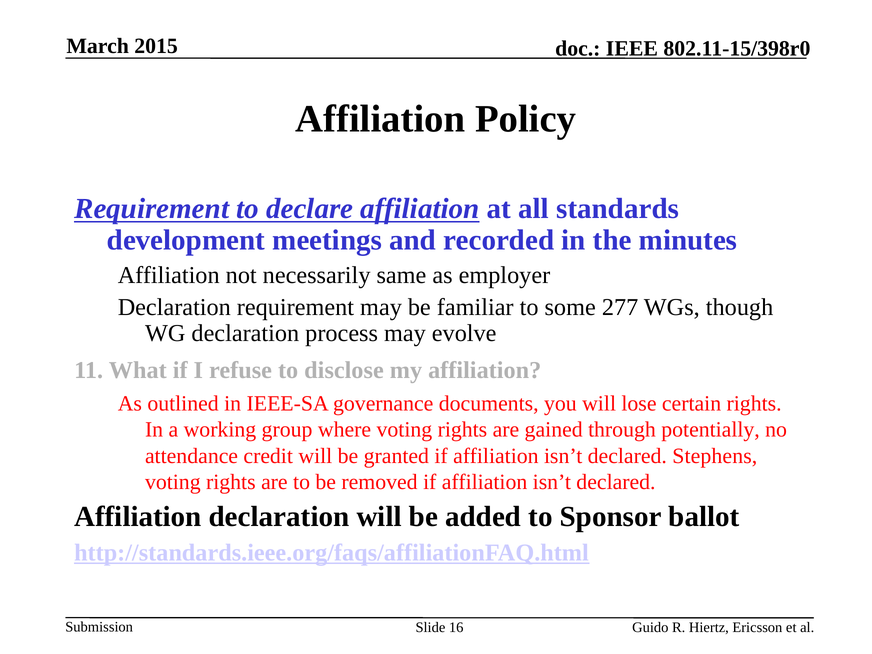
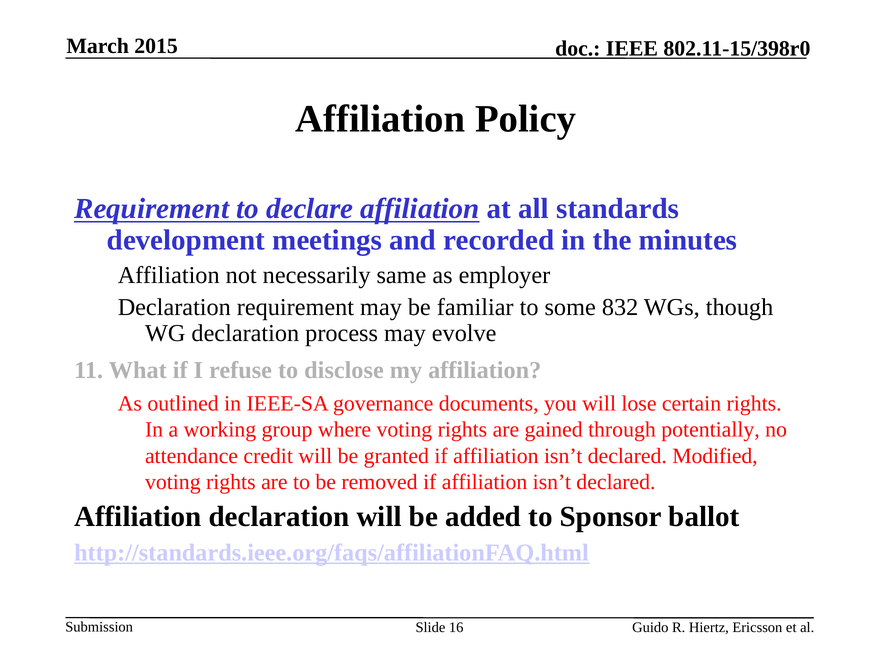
277: 277 -> 832 (620, 307)
Stephens: Stephens -> Modified (715, 456)
